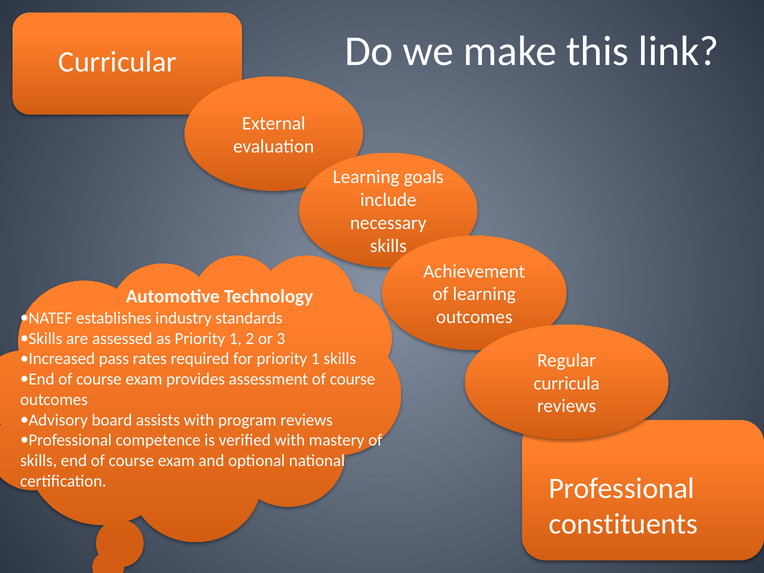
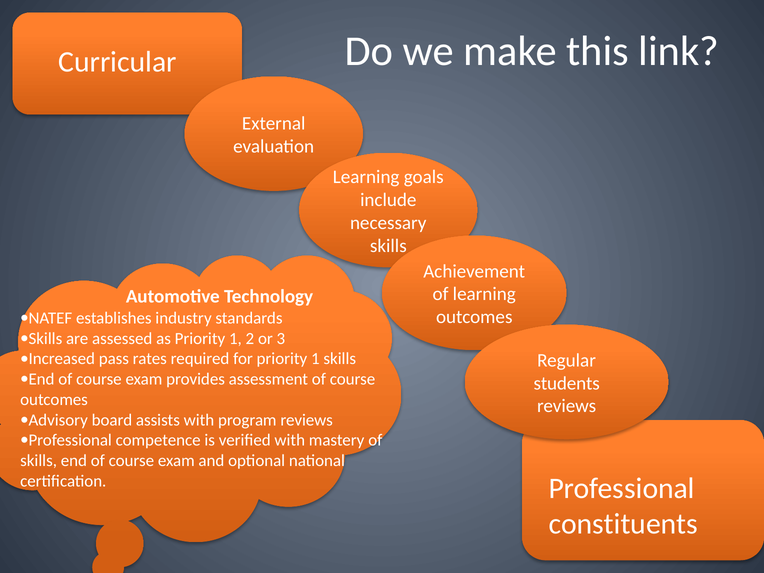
curricula: curricula -> students (567, 383)
